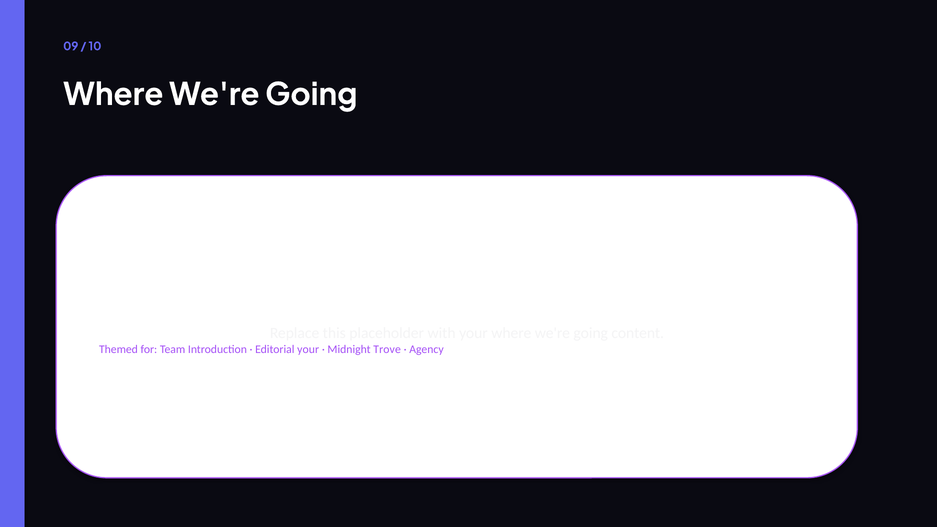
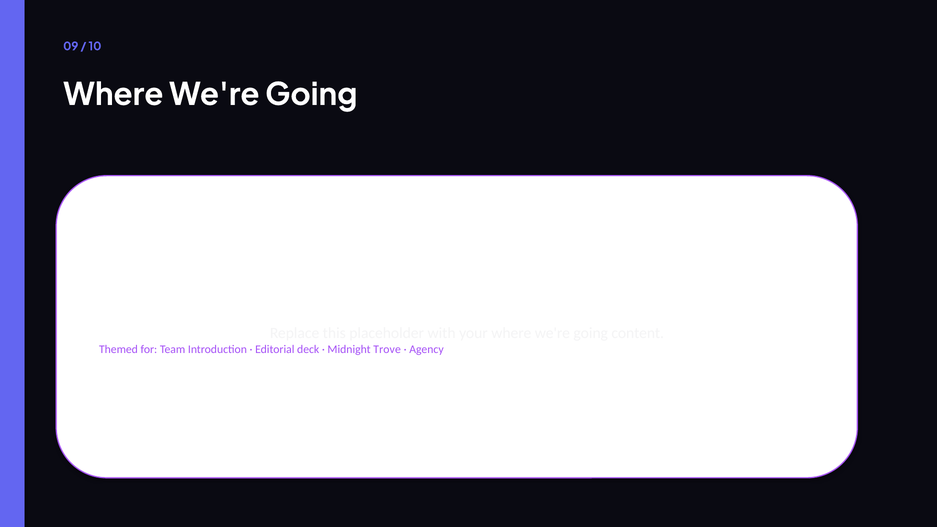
Editorial your: your -> deck (308, 349)
